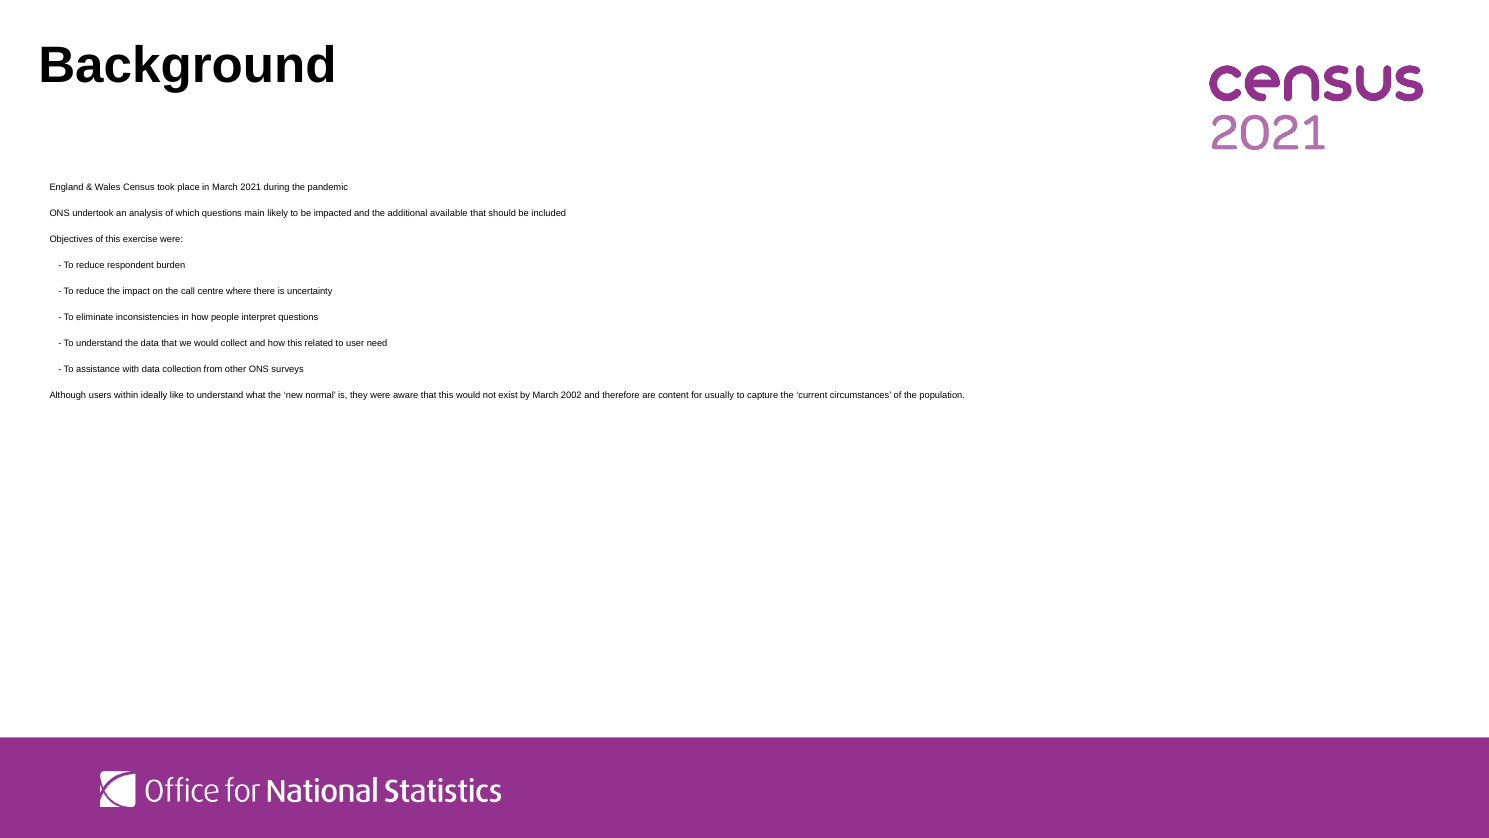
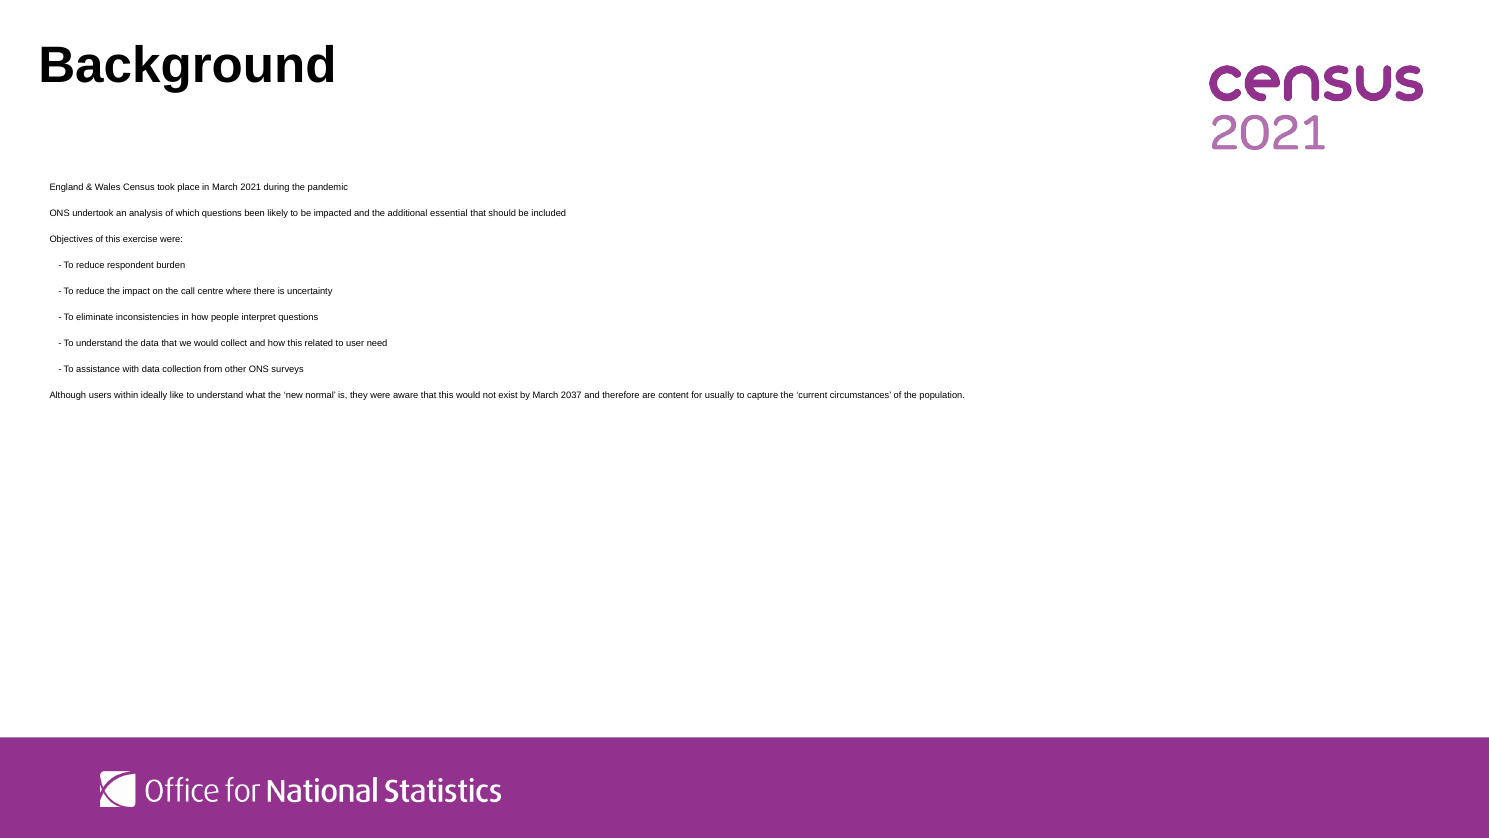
main: main -> been (255, 213)
available: available -> essential (449, 213)
2002: 2002 -> 2037 (571, 395)
